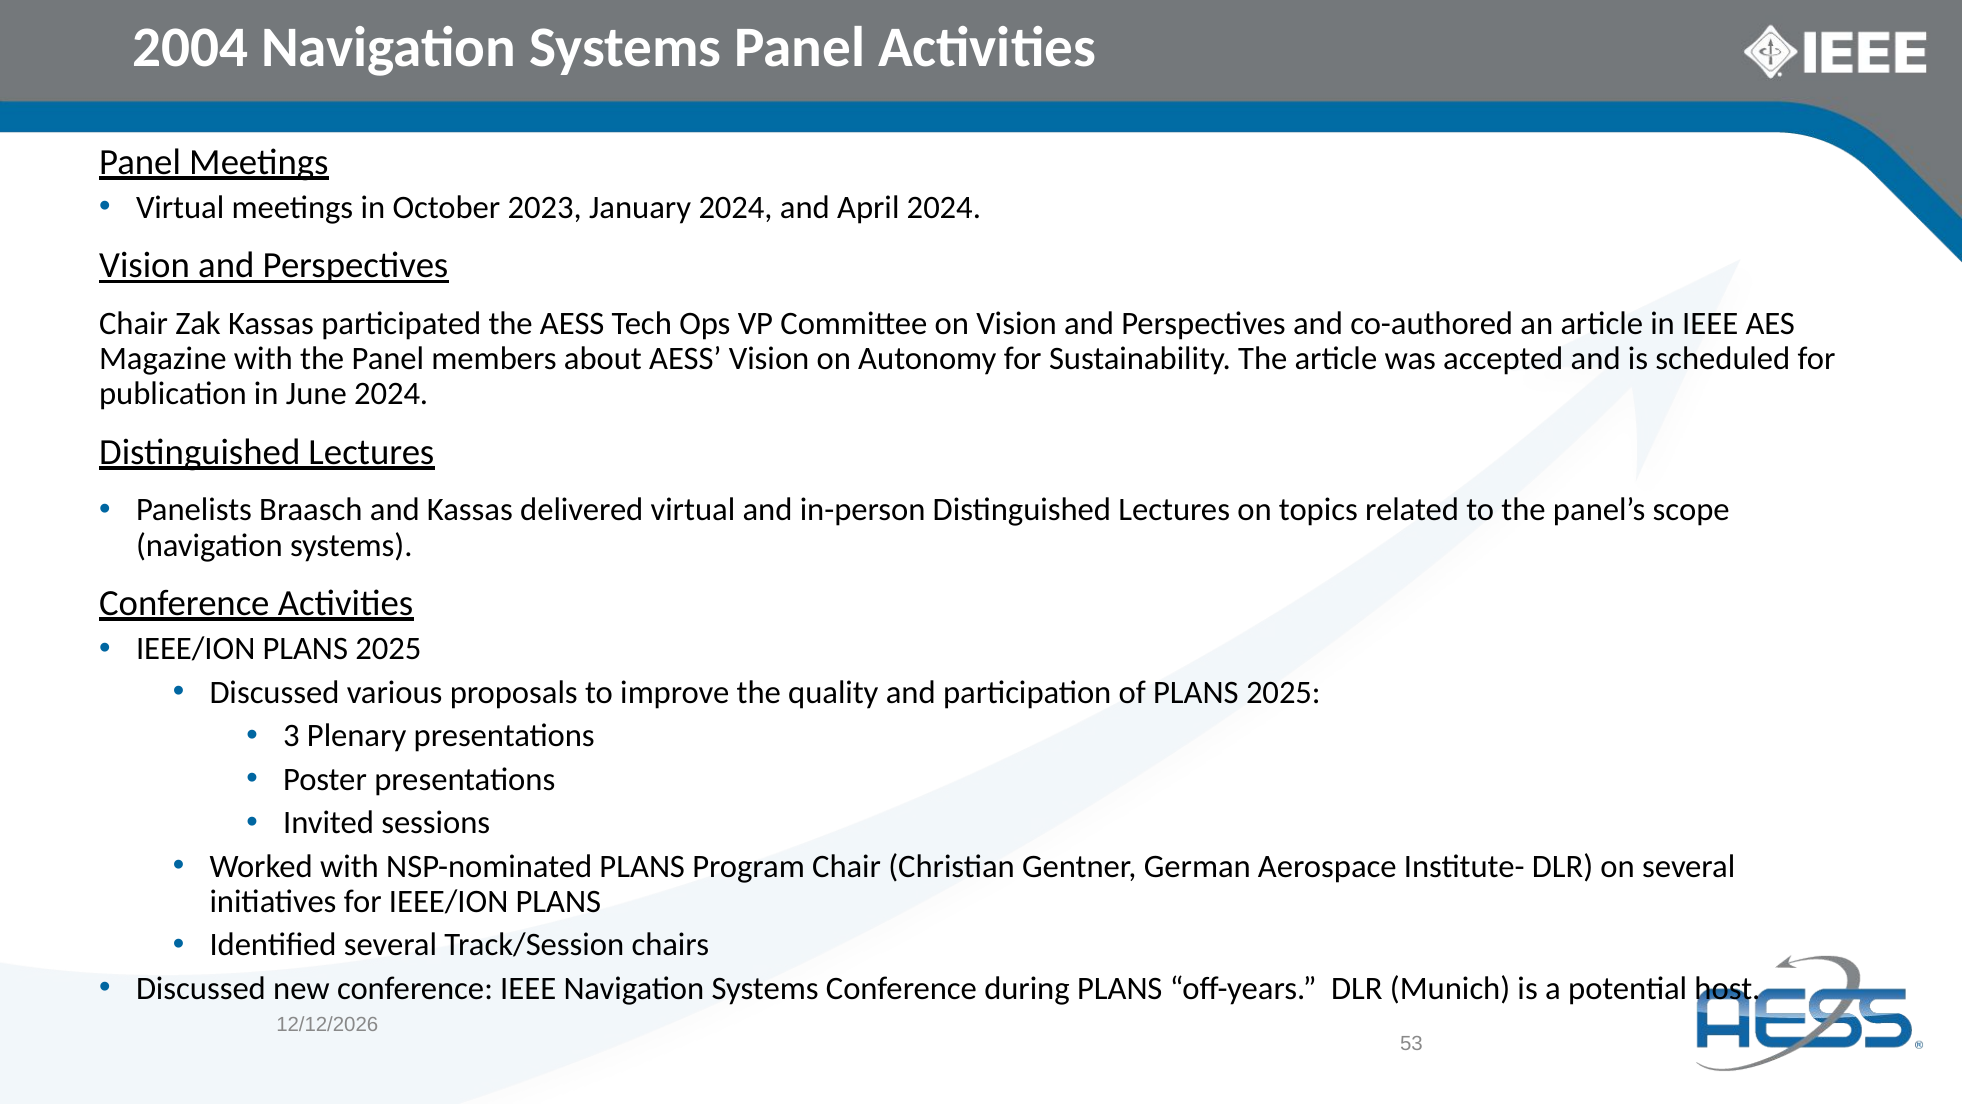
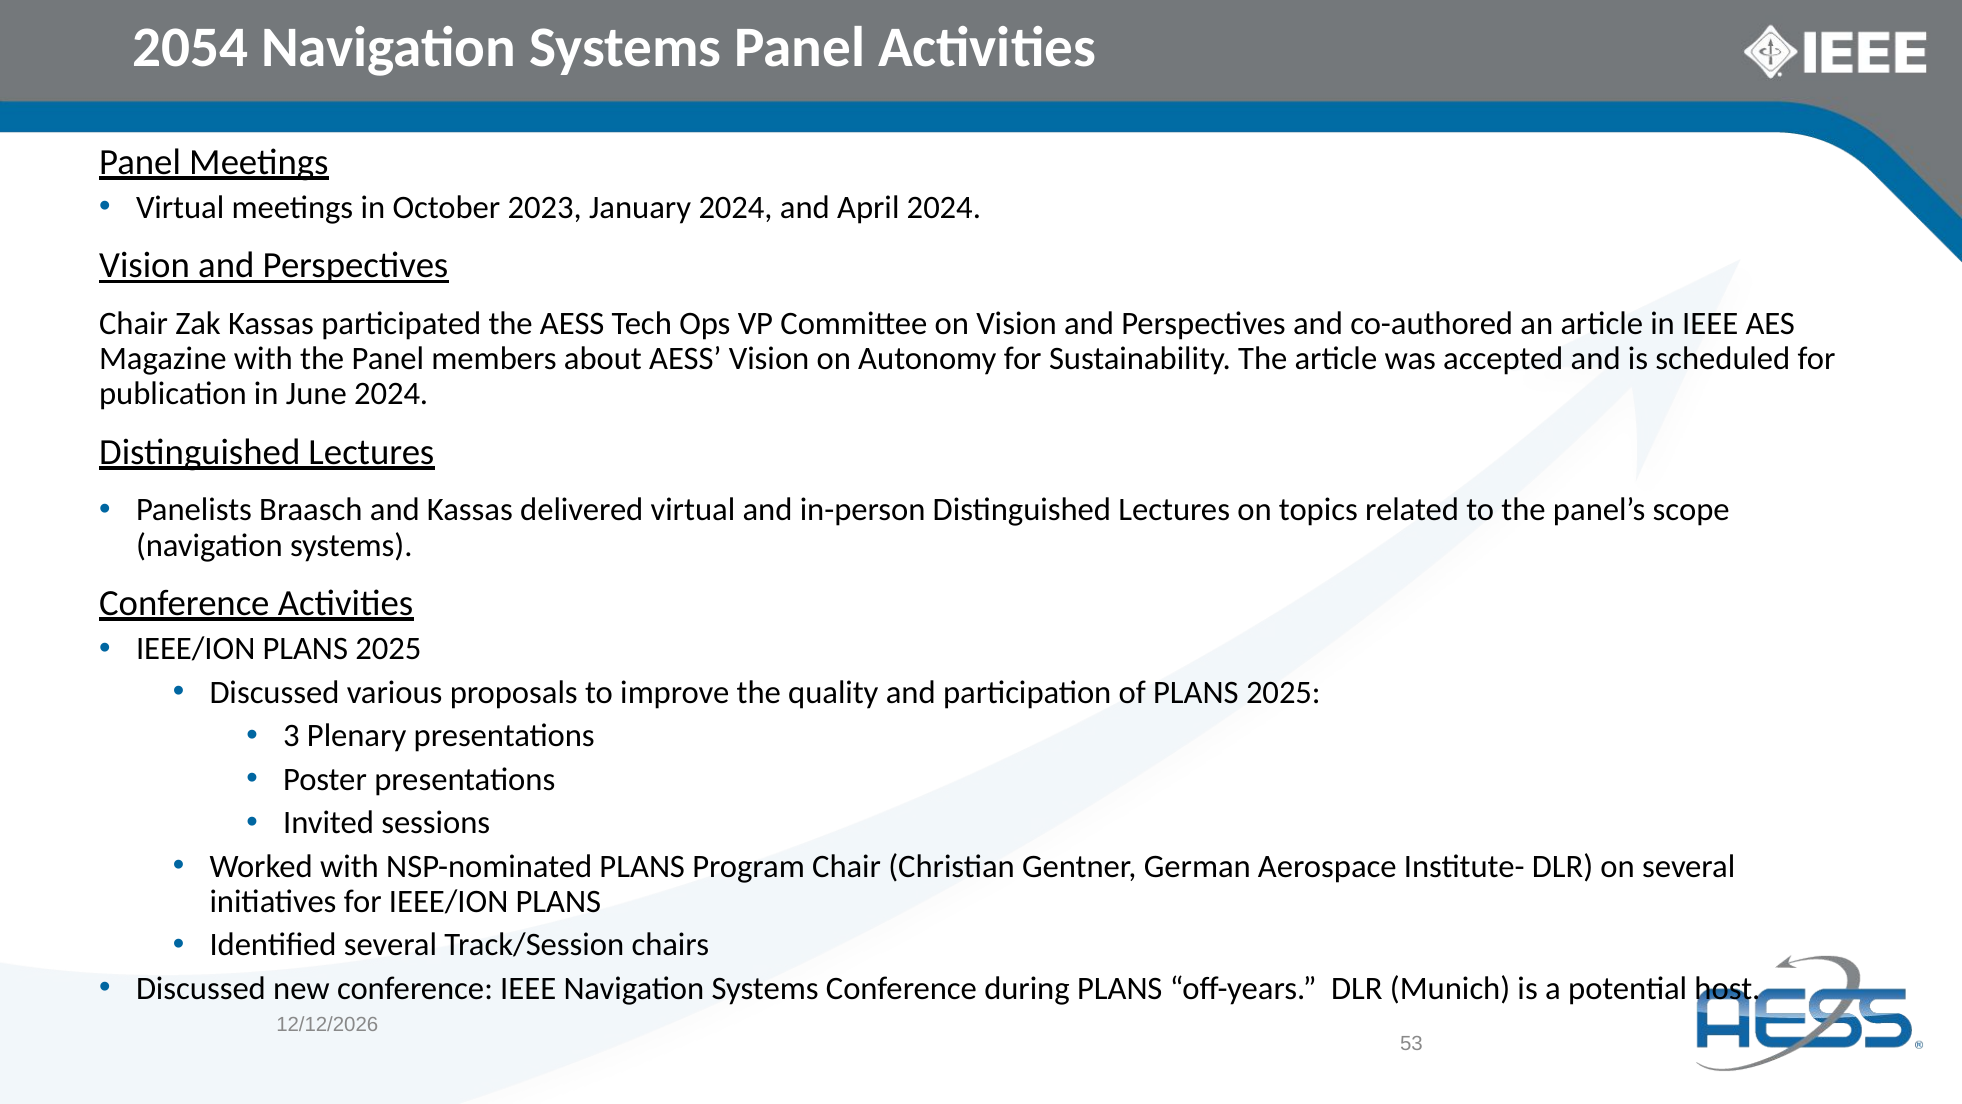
2004: 2004 -> 2054 (191, 47)
